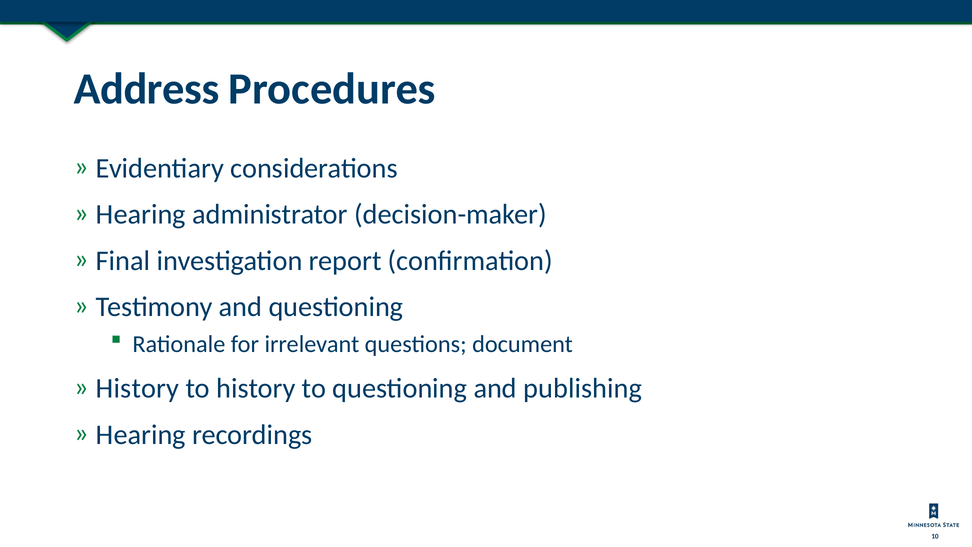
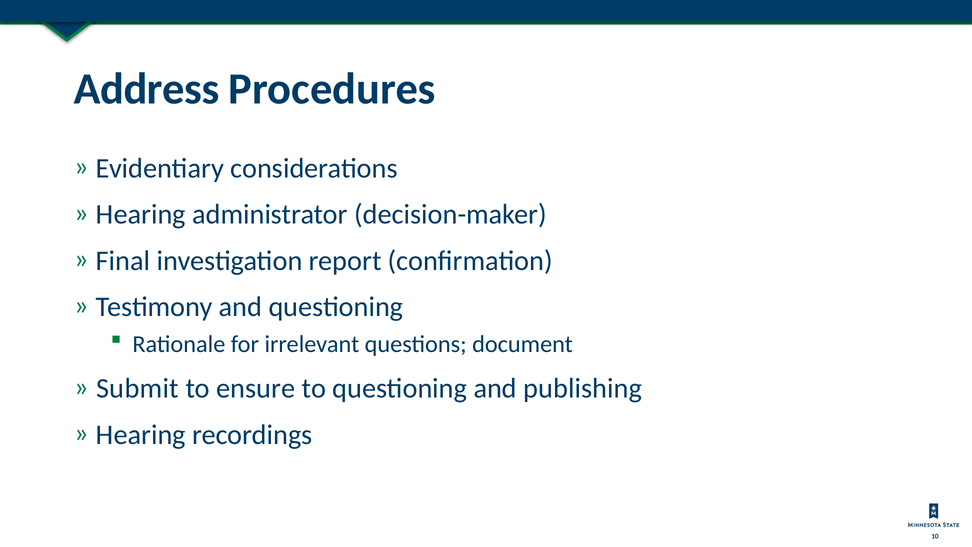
History: History -> Submit (137, 388)
to history: history -> ensure (256, 388)
